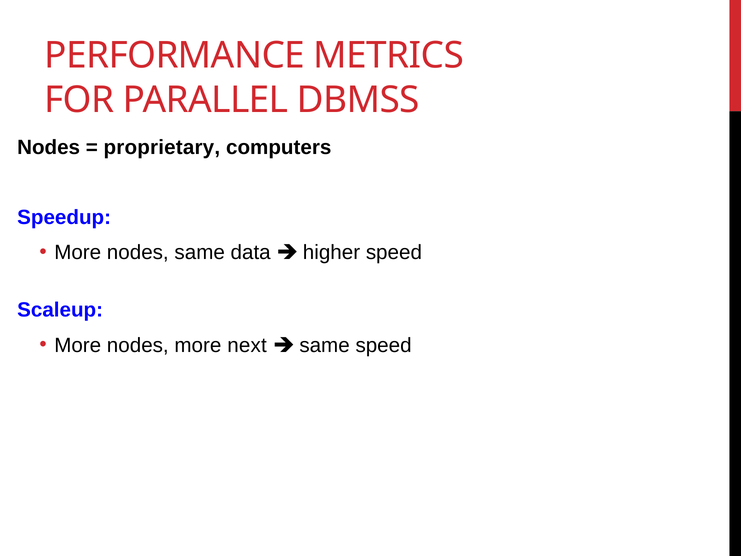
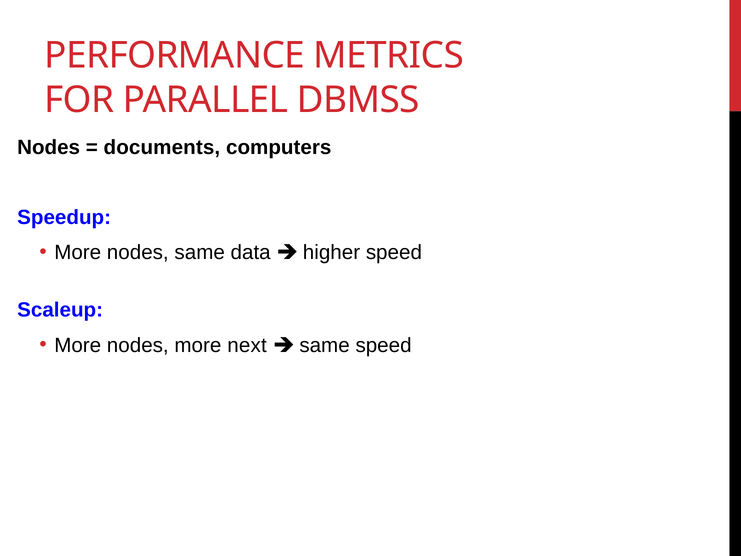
proprietary: proprietary -> documents (162, 147)
